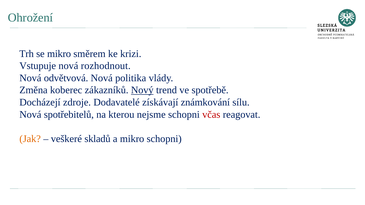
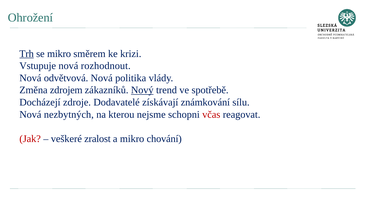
Trh underline: none -> present (27, 54)
koberec: koberec -> zdrojem (66, 90)
spotřebitelů: spotřebitelů -> nezbytných (69, 115)
Jak colour: orange -> red (30, 139)
skladů: skladů -> zralost (97, 139)
mikro schopni: schopni -> chování (164, 139)
